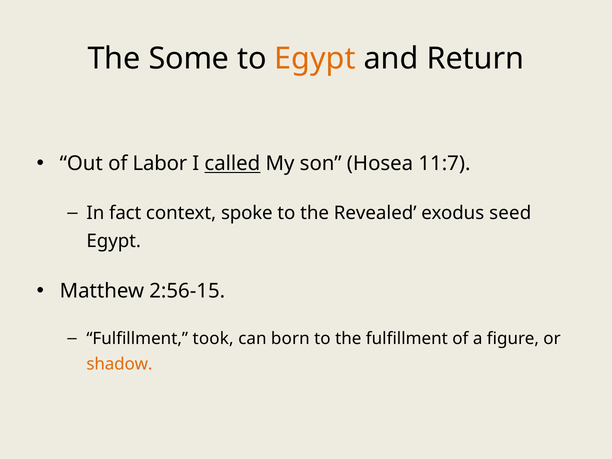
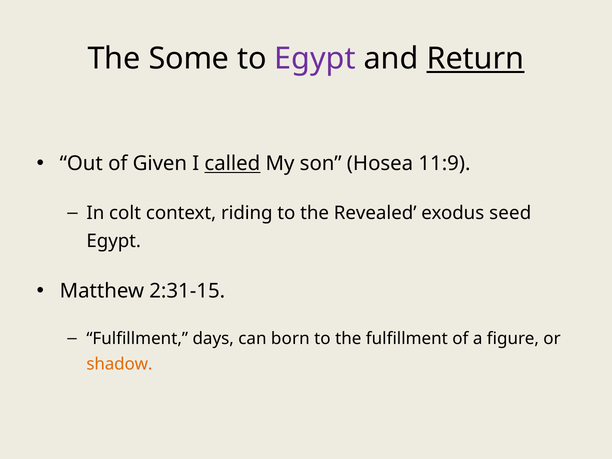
Egypt colour: orange -> purple (315, 59)
Return underline: none -> present (475, 59)
Labor: Labor -> Given (160, 164)
11:7: 11:7 -> 11:9 (444, 164)
fact: fact -> colt (125, 213)
spoke: spoke -> riding (247, 213)
2:56-15: 2:56-15 -> 2:31-15 (187, 291)
took: took -> days (213, 339)
